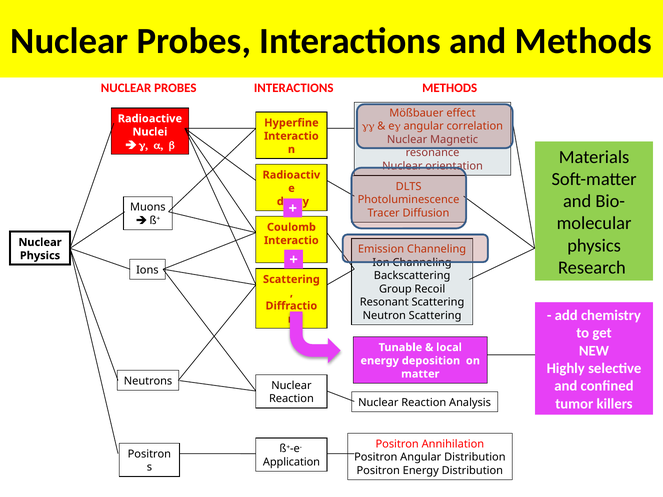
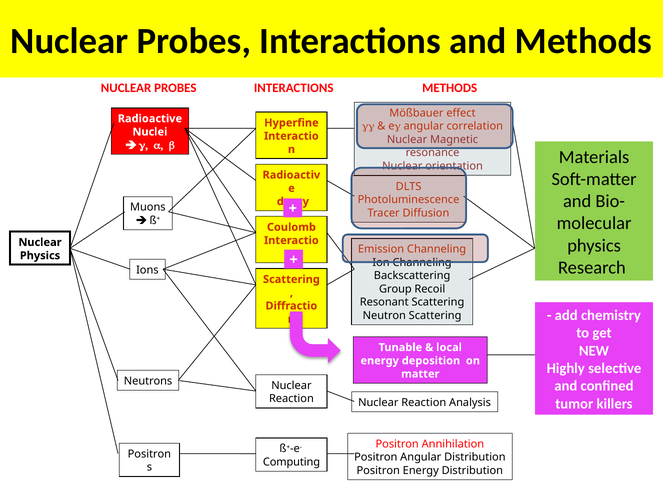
Application: Application -> Computing (291, 462)
